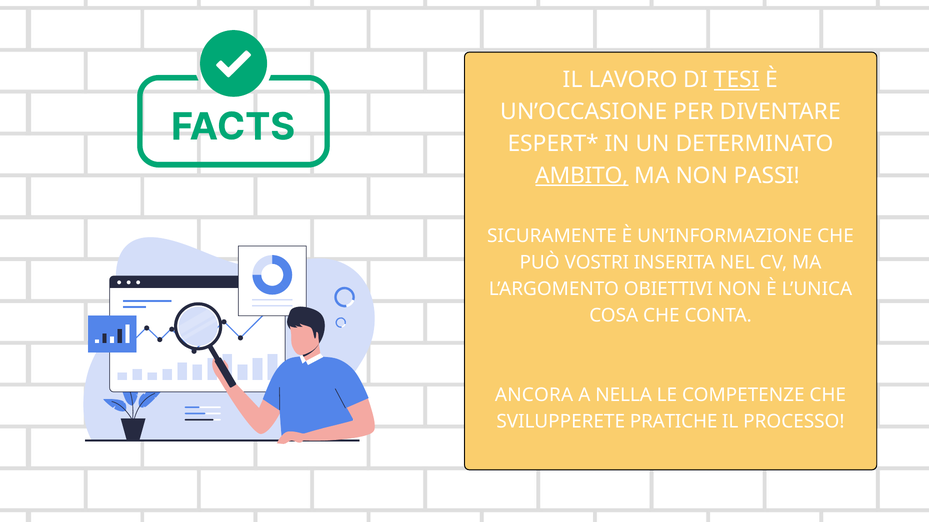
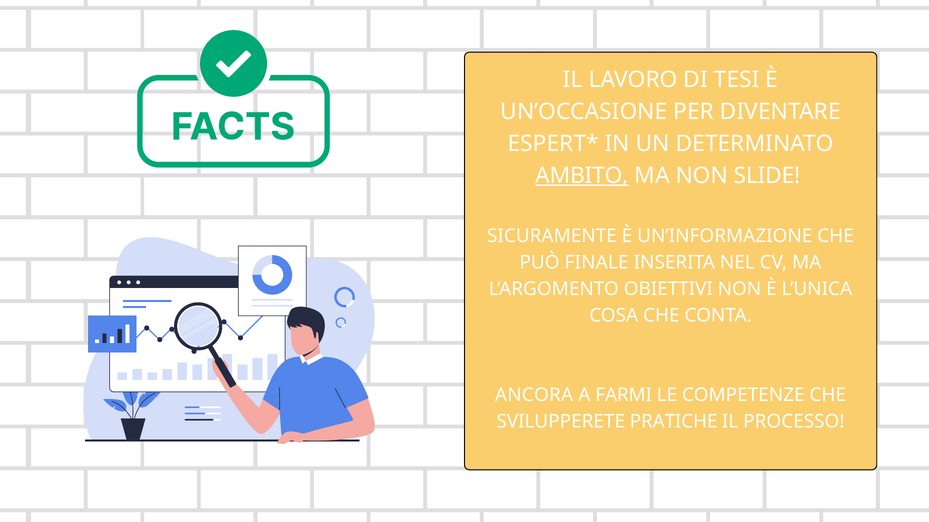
TESI underline: present -> none (737, 80)
PASSI: PASSI -> SLIDE (767, 176)
VOSTRI: VOSTRI -> FINALE (597, 263)
NELLA: NELLA -> FARMI (624, 396)
